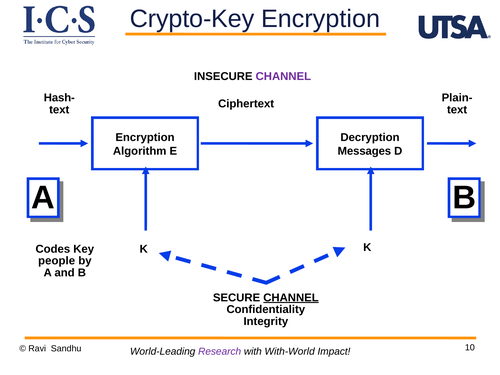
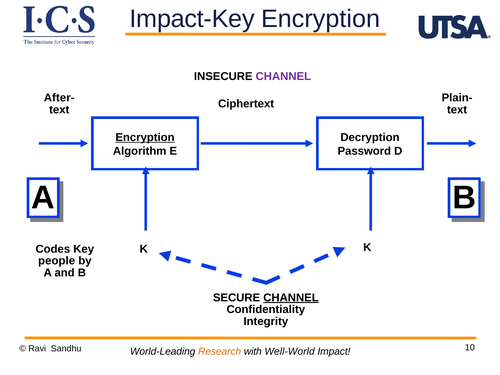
Crypto-Key: Crypto-Key -> Impact-Key (192, 19)
Hash-: Hash- -> After- (59, 98)
Encryption underline: none -> present (145, 137)
Messages: Messages -> Password (364, 151)
Research colour: purple -> orange (220, 351)
With-World: With-World -> Well-World (290, 351)
